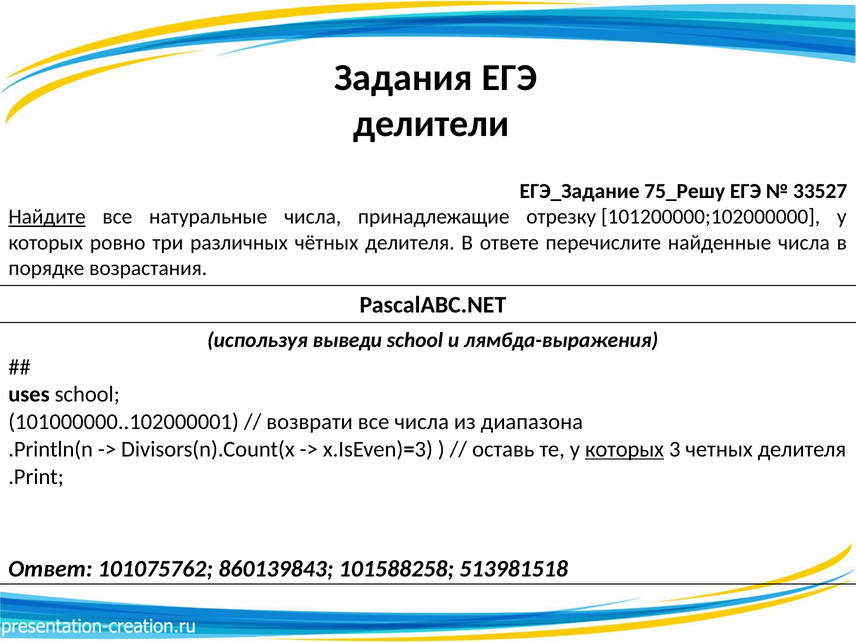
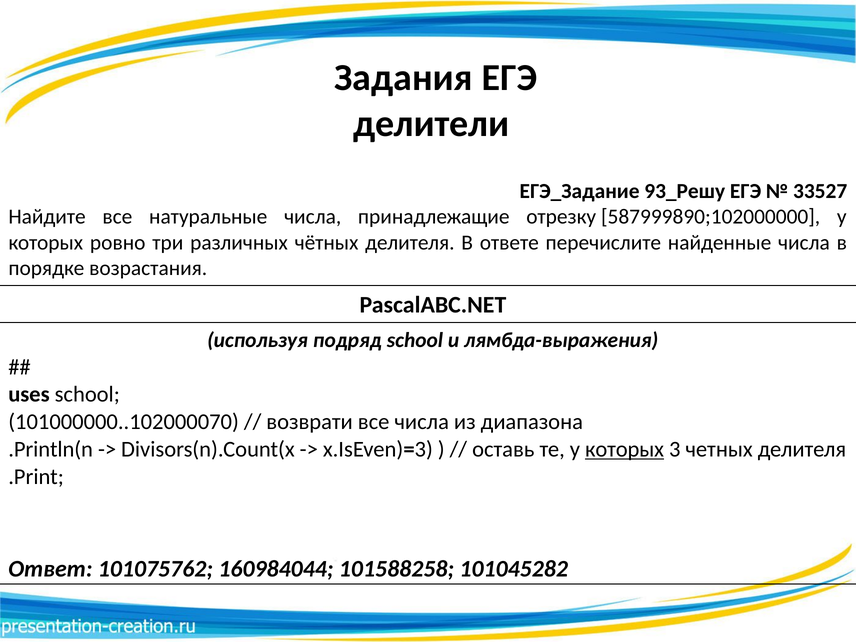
75_Решу: 75_Решу -> 93_Решу (685, 191)
Найдите underline: present -> none (47, 217)
101200000;102000000: 101200000;102000000 -> 587999890;102000000 (711, 217)
выведи: выведи -> подряд (347, 340)
101000000..102000001: 101000000..102000001 -> 101000000..102000070 (124, 422)
860139843: 860139843 -> 160984044 (276, 569)
513981518: 513981518 -> 101045282 (514, 569)
